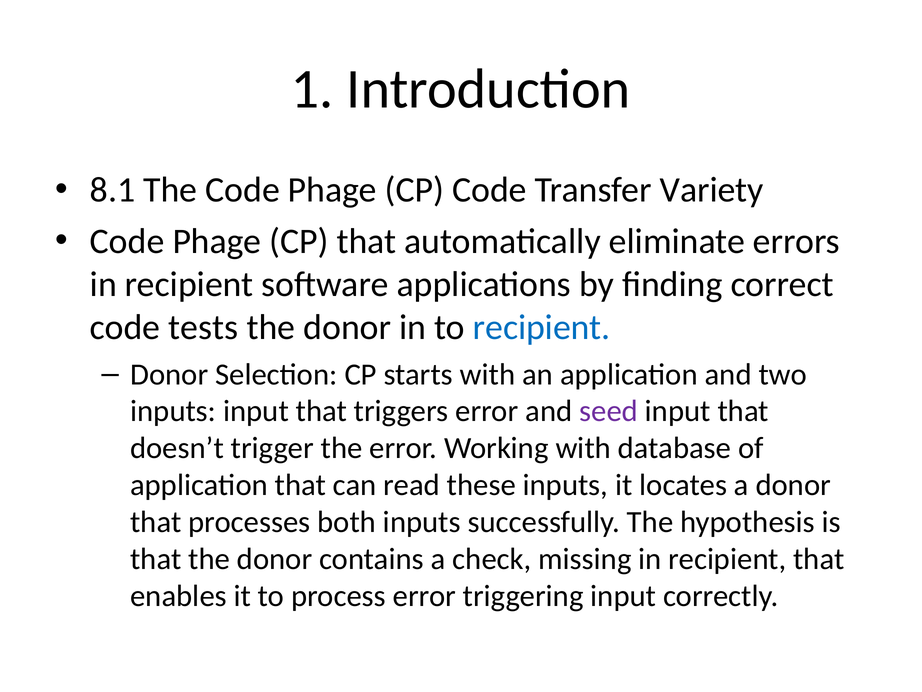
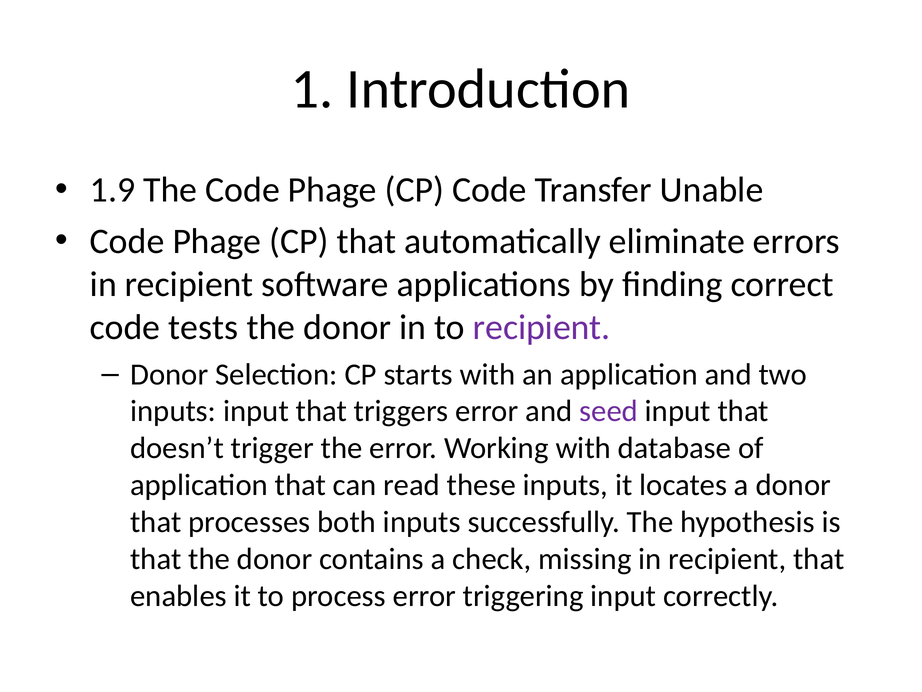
8.1: 8.1 -> 1.9 (113, 190)
Variety: Variety -> Unable (712, 190)
recipient colour: blue -> purple (542, 327)
